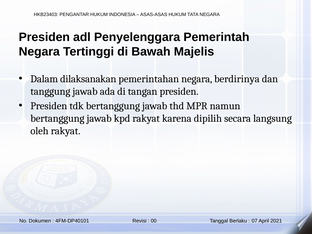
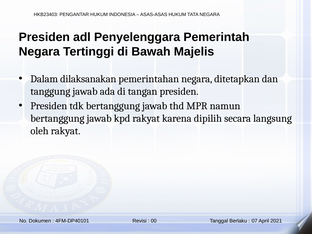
berdirinya: berdirinya -> ditetapkan (237, 79)
